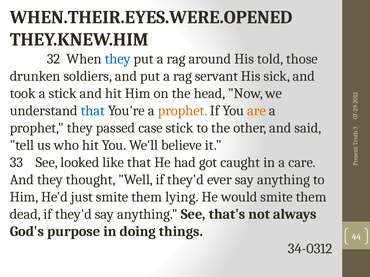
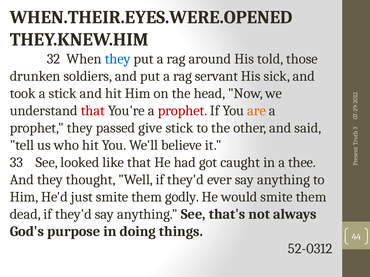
that colour: blue -> red (93, 111)
prophet colour: orange -> red (183, 111)
case: case -> give (150, 128)
care: care -> thee (302, 163)
lying: lying -> godly (182, 197)
34-0312: 34-0312 -> 52-0312 (310, 249)
